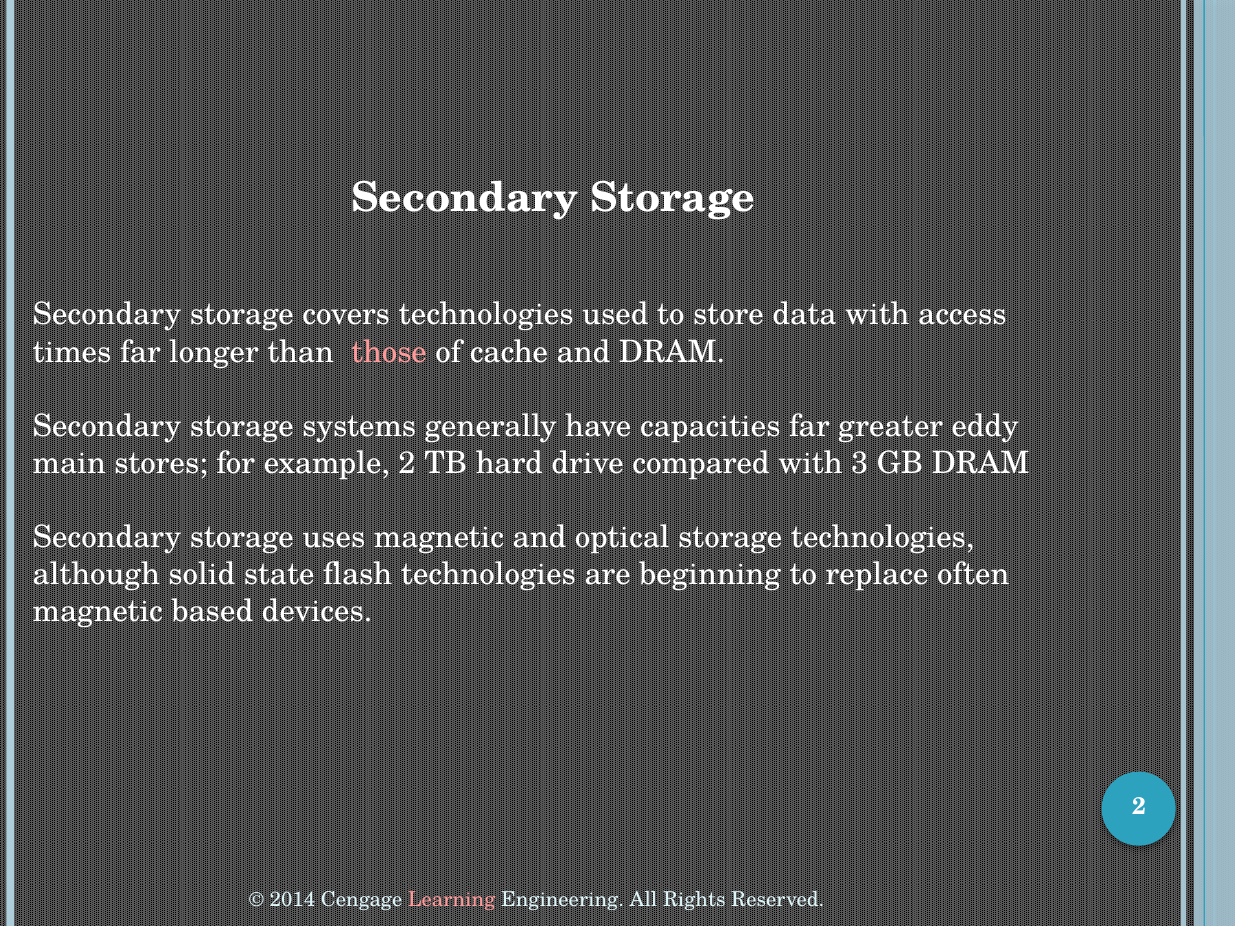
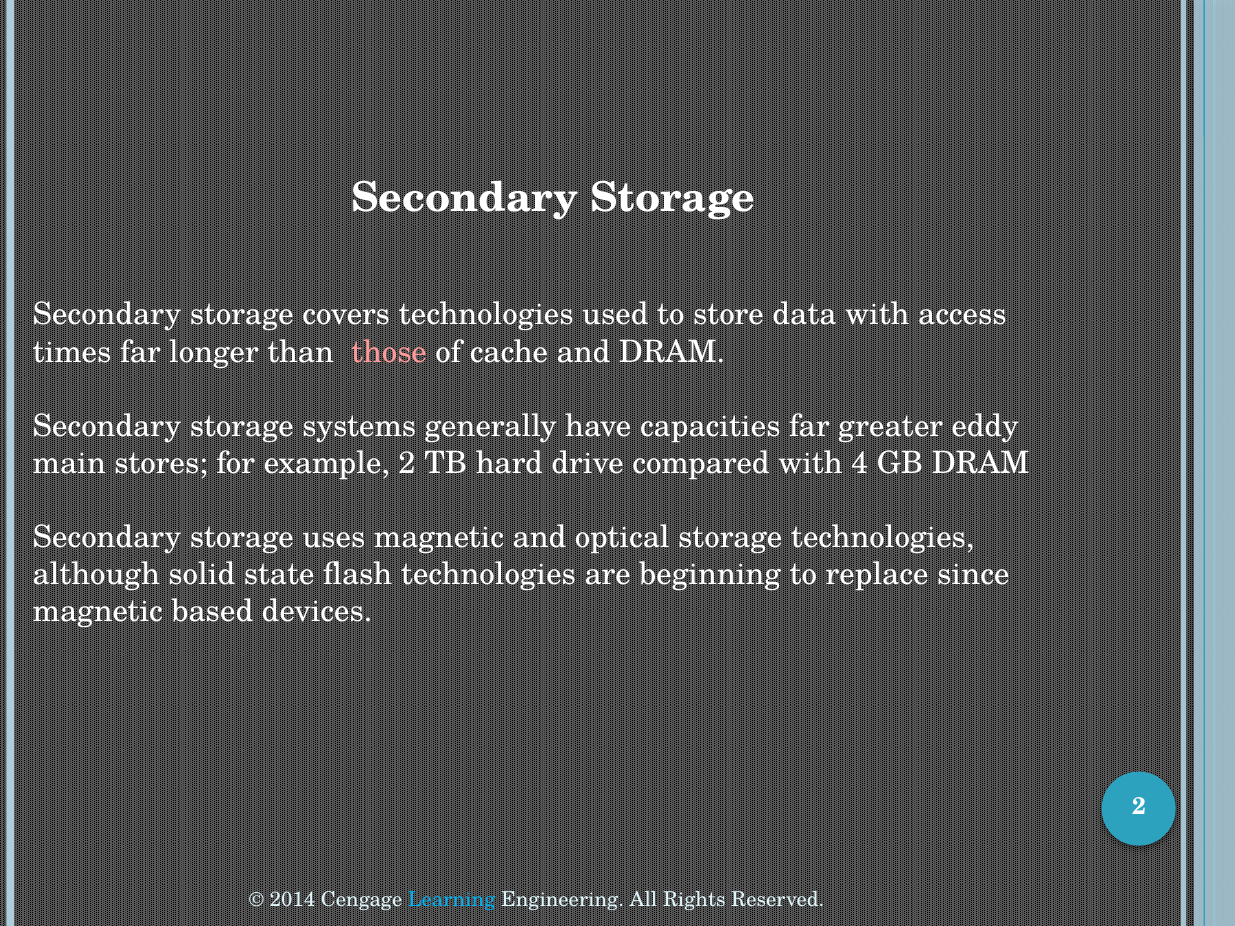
3: 3 -> 4 (860, 463)
often: often -> since (973, 574)
Learning colour: pink -> light blue (452, 900)
